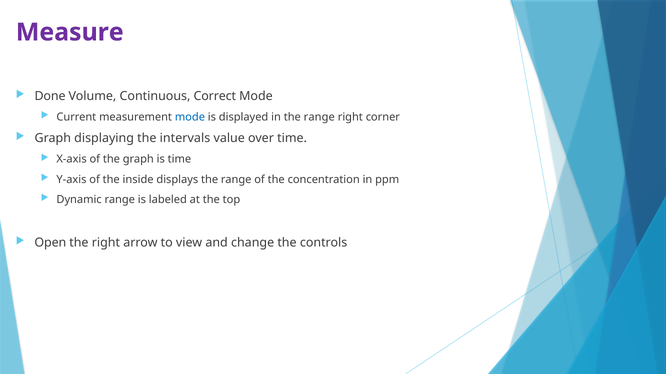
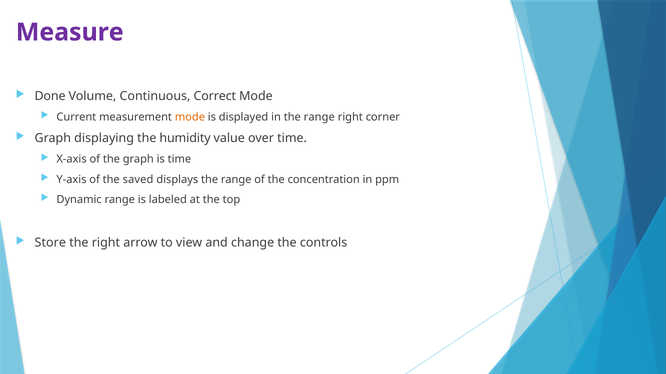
mode colour: blue -> orange (190, 117)
intervals: intervals -> humidity (185, 139)
inside: inside -> saved (138, 180)
Open: Open -> Store (50, 243)
